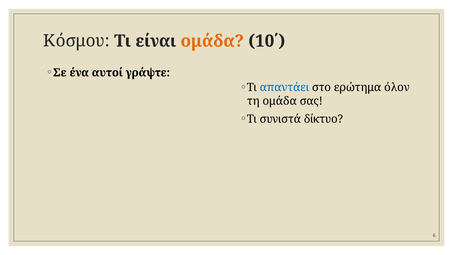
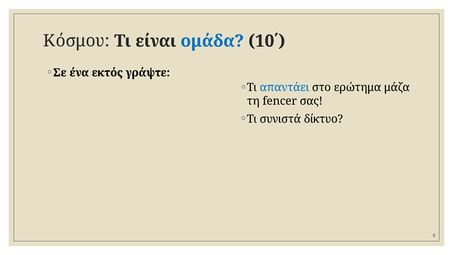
ομάδα colour: orange -> blue (212, 41)
αυτοί: αυτοί -> εκτός (107, 73)
όλον: όλον -> μάζα (397, 87)
τη ομάδα: ομάδα -> fencer (280, 101)
